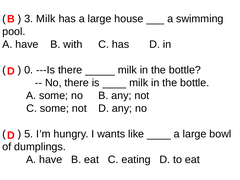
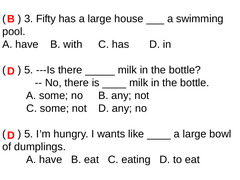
3 Milk: Milk -> Fifty (46, 19)
0: 0 -> 5 (29, 70)
